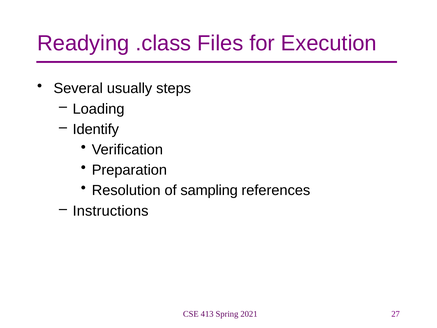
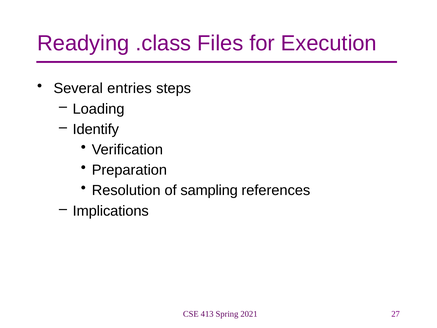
usually: usually -> entries (129, 88)
Instructions: Instructions -> Implications (111, 211)
